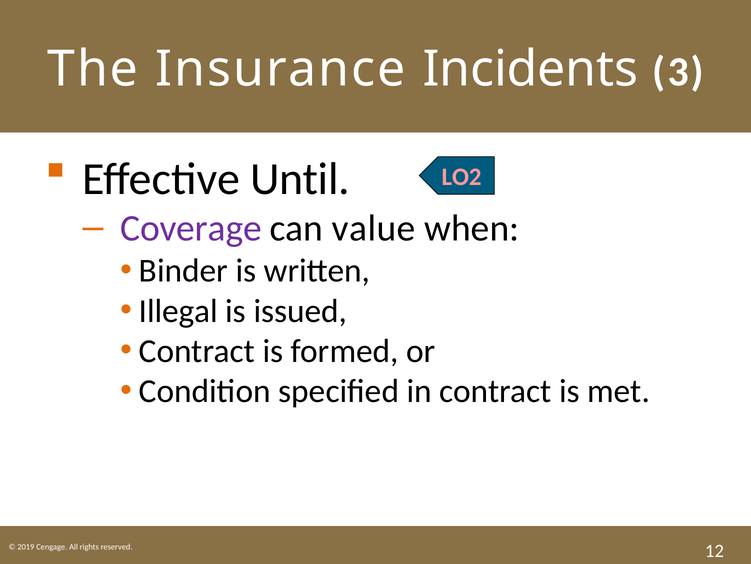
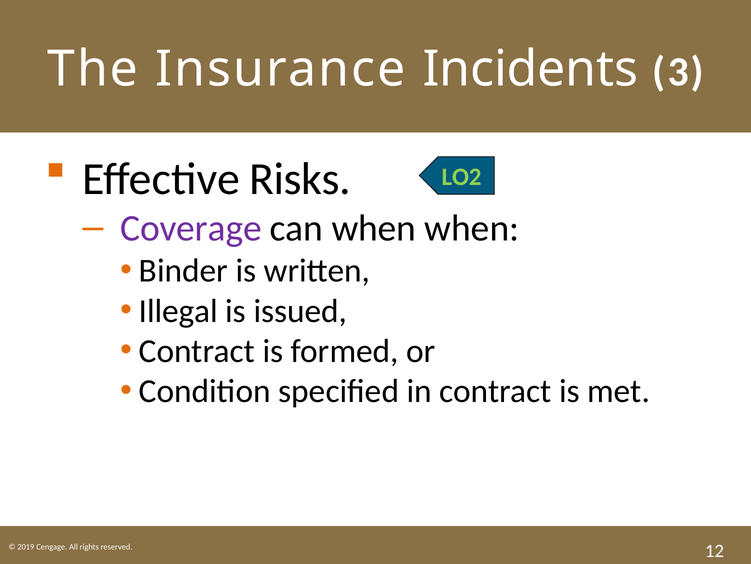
Until: Until -> Risks (300, 179)
LO2 colour: pink -> light green (462, 177)
can value: value -> when (374, 228)
